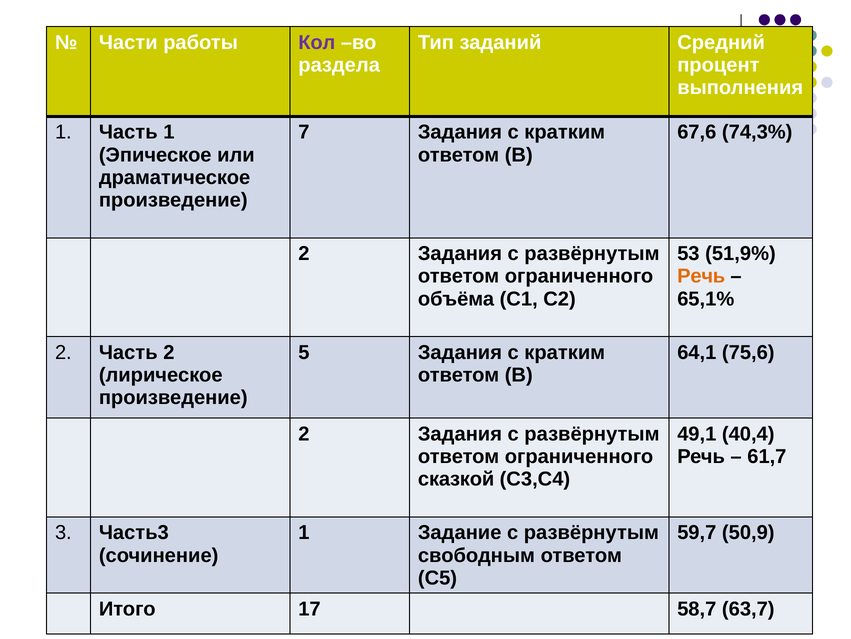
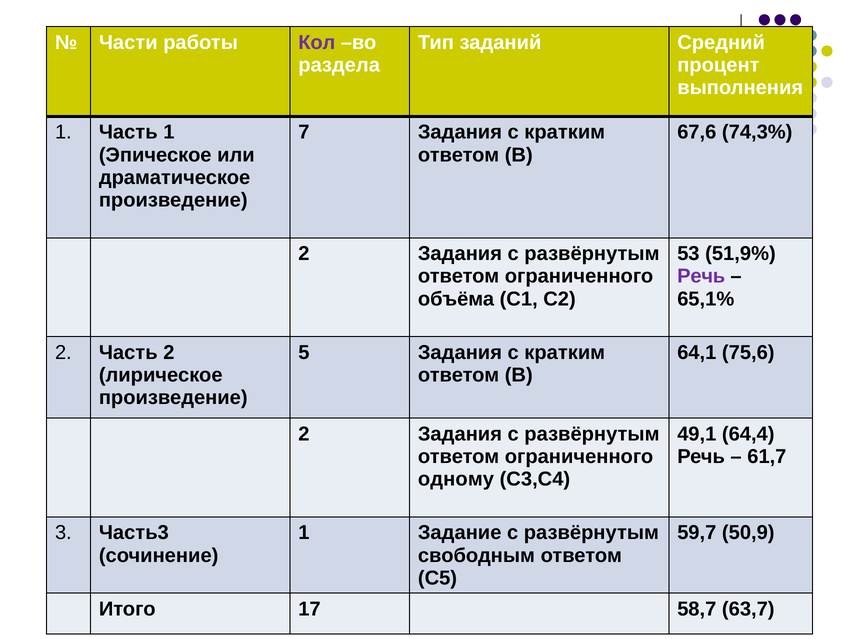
Речь colour: orange -> purple (701, 276)
40,4: 40,4 -> 64,4 (748, 433)
сказкой: сказкой -> одному (456, 479)
